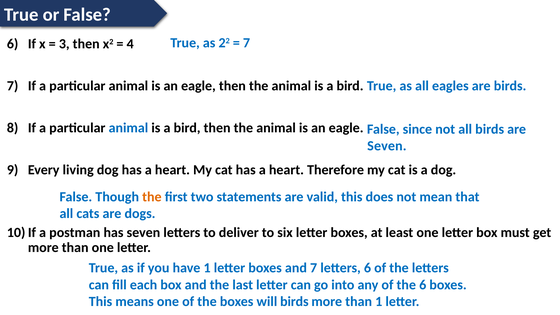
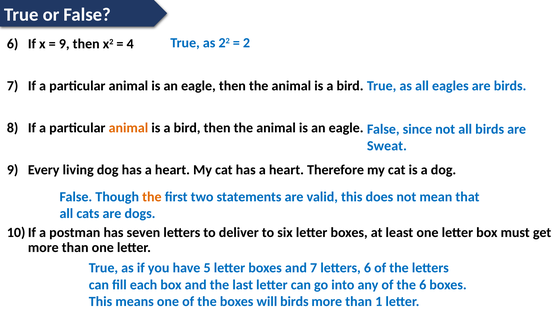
7: 7 -> 2 (247, 43)
3: 3 -> 9 (64, 44)
animal colour: blue -> orange (128, 128)
Seven: Seven -> Sweat (387, 146)
have 1: 1 -> 5 (207, 268)
